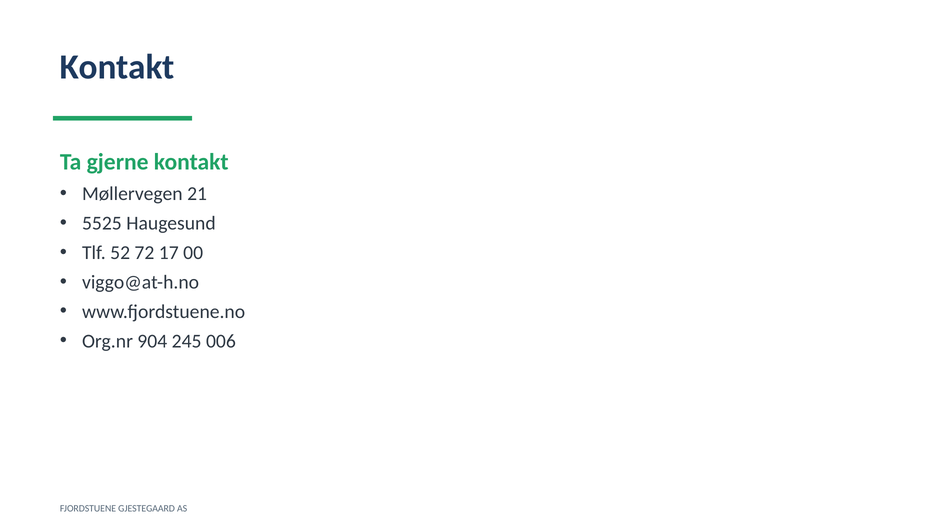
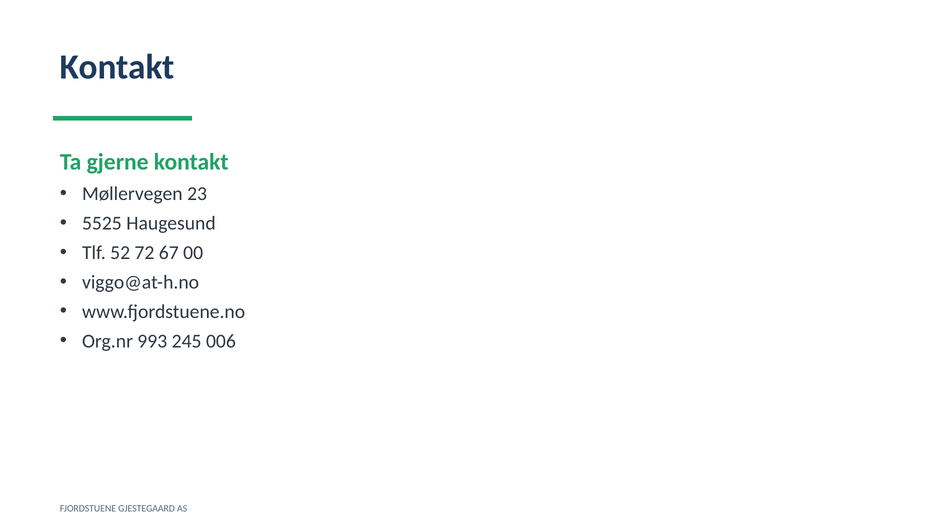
21: 21 -> 23 (197, 194)
17: 17 -> 67 (169, 253)
904: 904 -> 993 (152, 341)
